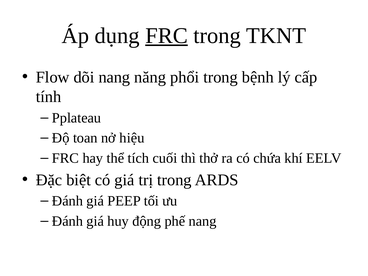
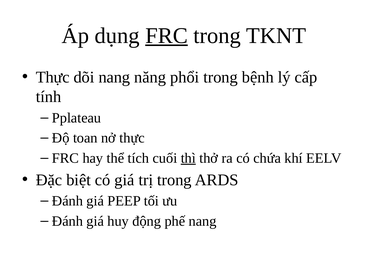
Flow: Flow -> Thực (53, 77)
nở hiệu: hiệu -> thực (132, 138)
thì underline: none -> present (188, 158)
